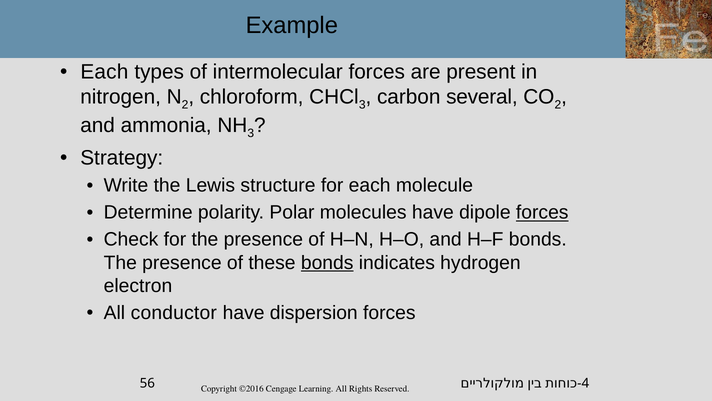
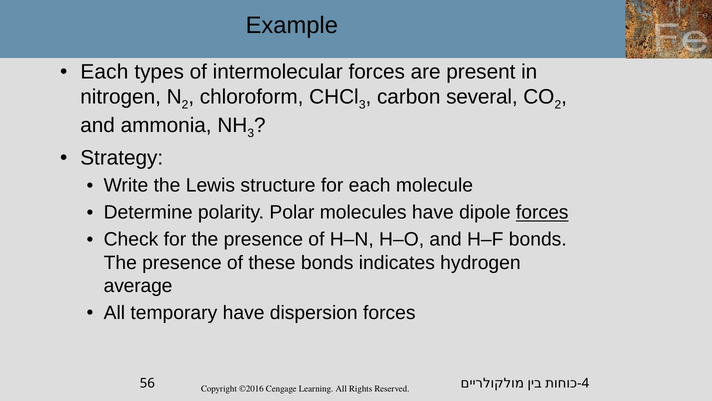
bonds underline: present -> none (327, 262)
electron: electron -> average (138, 286)
conductor: conductor -> temporary (174, 312)
